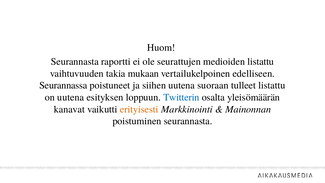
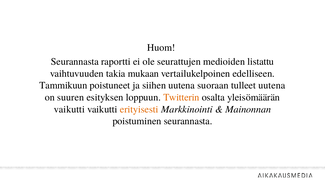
Seurannassa: Seurannassa -> Tammikuun (63, 85)
tulleet listattu: listattu -> uutena (272, 85)
on uutena: uutena -> suuren (71, 97)
Twitterin colour: blue -> orange (181, 97)
kanavat: kanavat -> vaikutti (69, 109)
